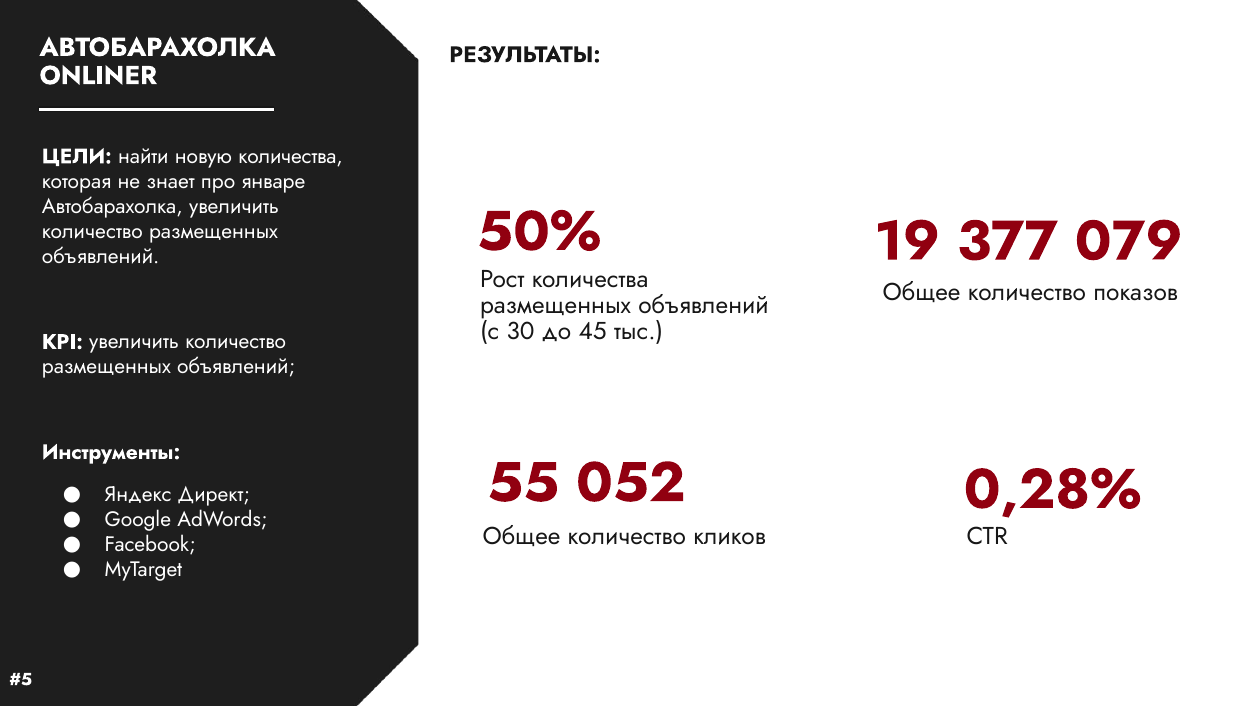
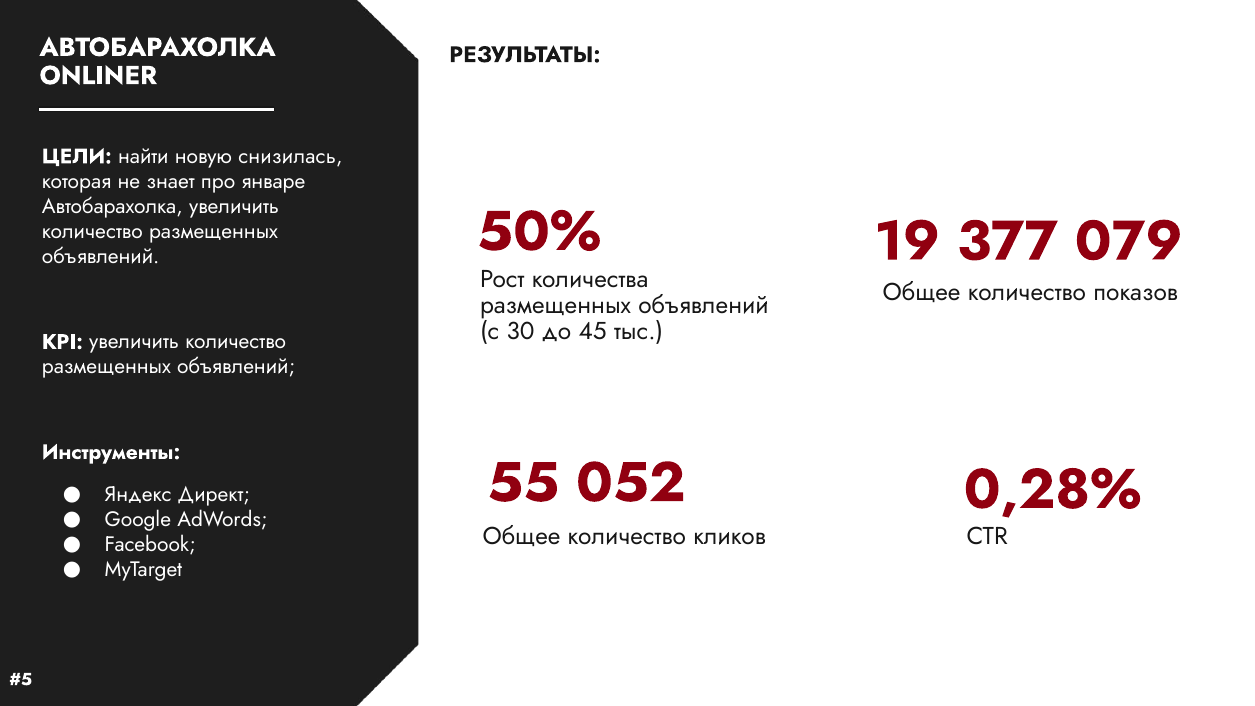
новую количества: количества -> снизилась (290, 156)
